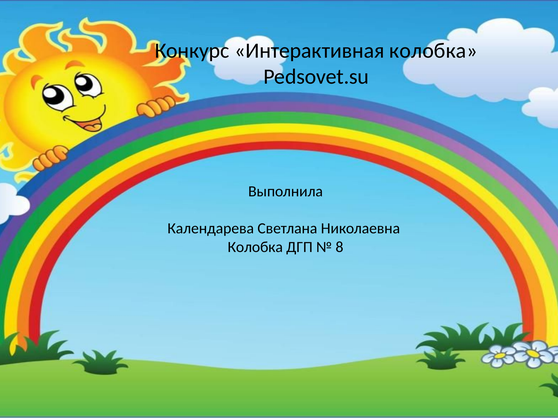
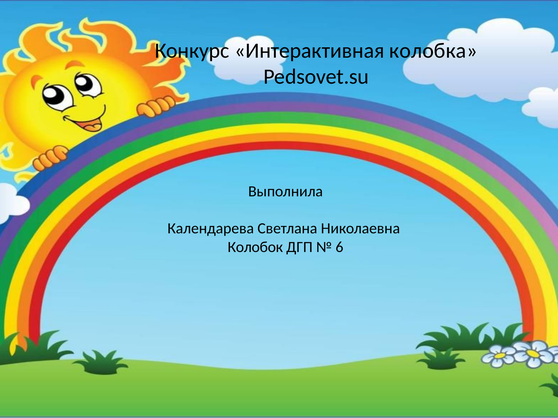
Колобка: Колобка -> Колобок (255, 247)
8: 8 -> 6 (339, 247)
